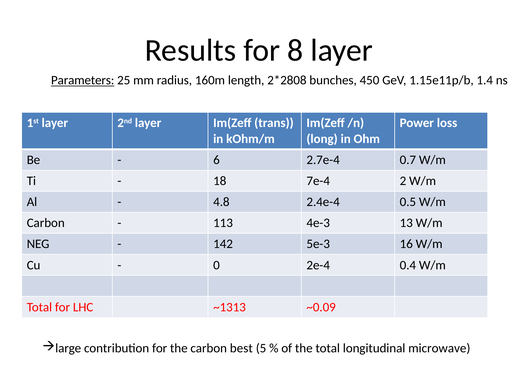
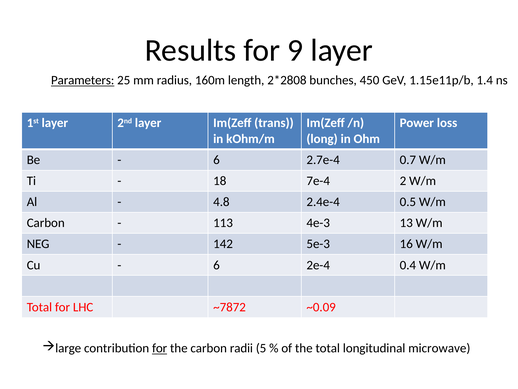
8: 8 -> 9 (295, 50)
0: 0 -> 6 (217, 265)
~1313: ~1313 -> ~7872 (230, 307)
for underline: none -> present (160, 348)
best: best -> radii (241, 348)
